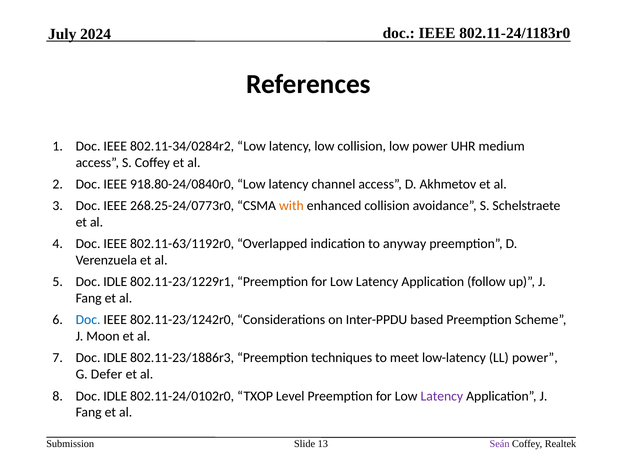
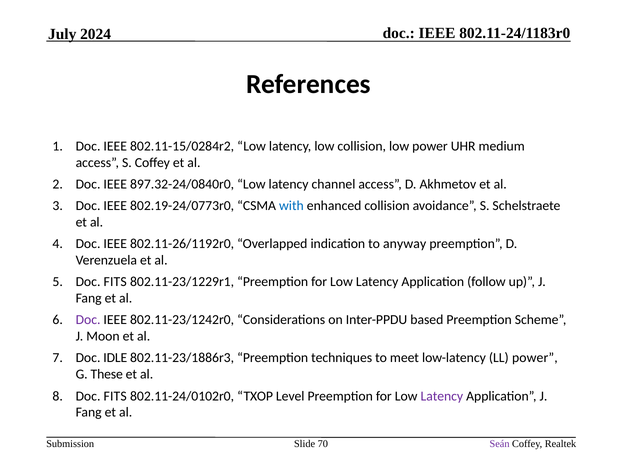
802.11-34/0284r2: 802.11-34/0284r2 -> 802.11-15/0284r2 (182, 146)
918.80-24/0840r0: 918.80-24/0840r0 -> 897.32-24/0840r0 (182, 184)
268.25-24/0773r0: 268.25-24/0773r0 -> 802.19-24/0773r0 (182, 206)
with colour: orange -> blue (291, 206)
802.11-63/1192r0: 802.11-63/1192r0 -> 802.11-26/1192r0 (182, 244)
IDLE: IDLE -> FITS (115, 282)
Doc colour: blue -> purple (88, 320)
Defer: Defer -> These (107, 374)
IDLE: IDLE -> FITS (115, 396)
13: 13 -> 70 (323, 444)
